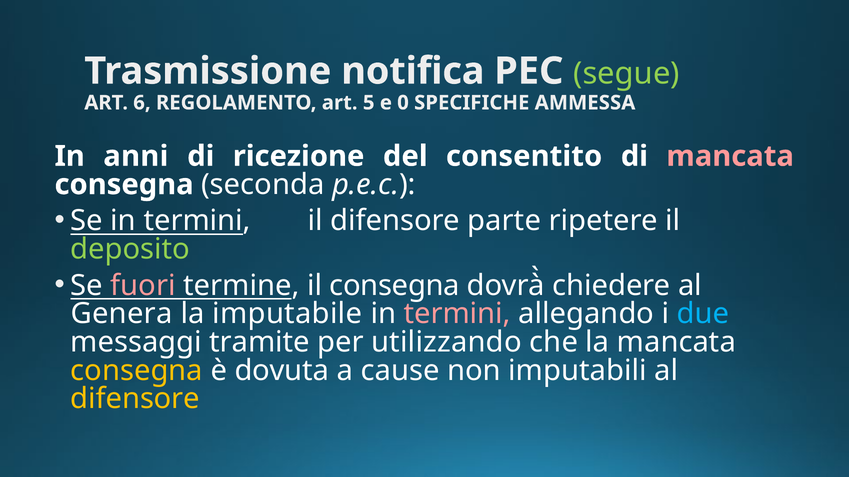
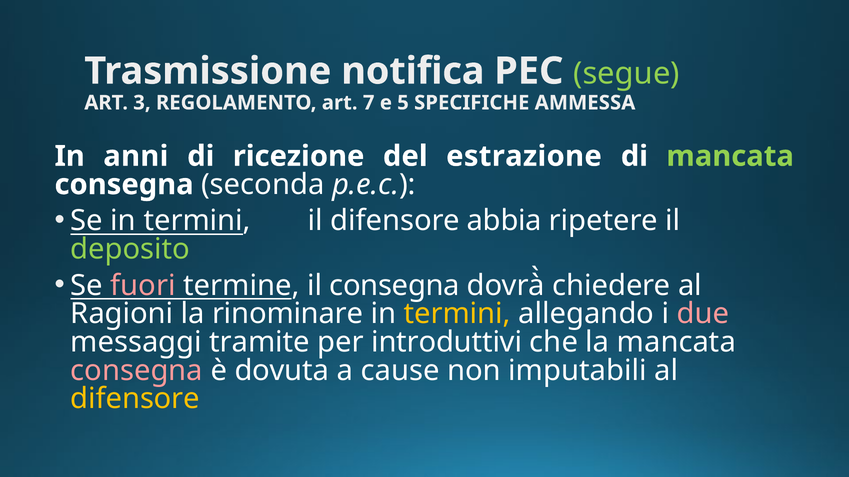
6: 6 -> 3 (142, 103)
5: 5 -> 7 (369, 103)
0: 0 -> 5 (403, 103)
consentito: consentito -> estrazione (524, 156)
mancata colour: pink -> light green (730, 156)
parte: parte -> abbia (504, 221)
Genera: Genera -> Ragioni (122, 314)
imputabile: imputabile -> rinominare (288, 314)
termini colour: pink -> yellow (457, 314)
due colour: light blue -> pink (703, 314)
utilizzando: utilizzando -> introduttivi (447, 343)
consegna colour: yellow -> pink (137, 371)
